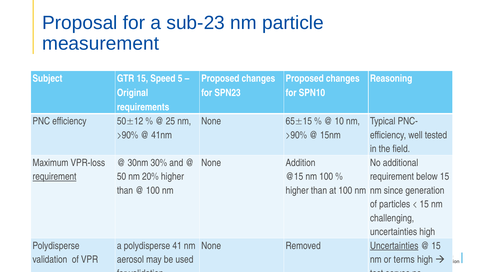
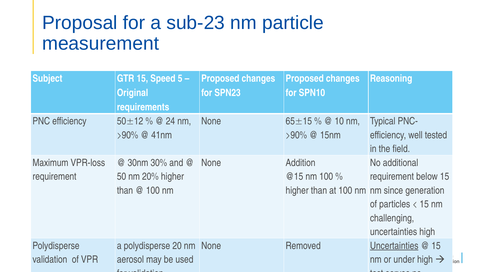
25: 25 -> 24 (170, 121)
requirement underline: present -> none (54, 176)
41: 41 -> 20 (177, 246)
terms: terms -> under (404, 259)
